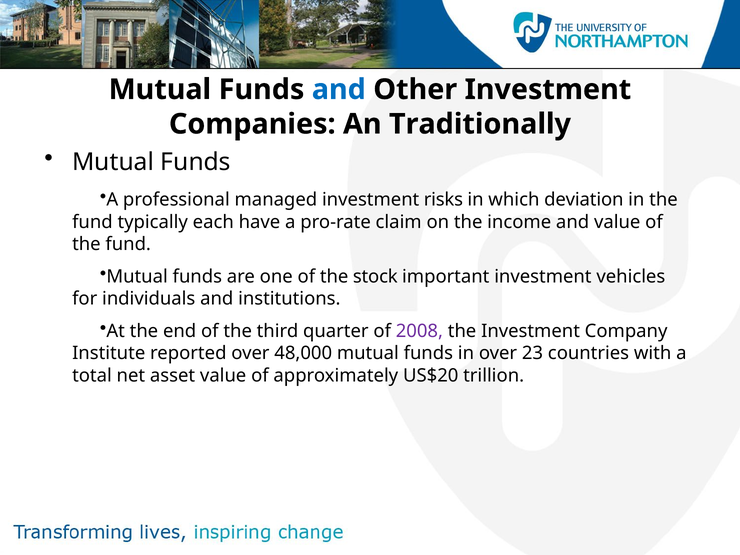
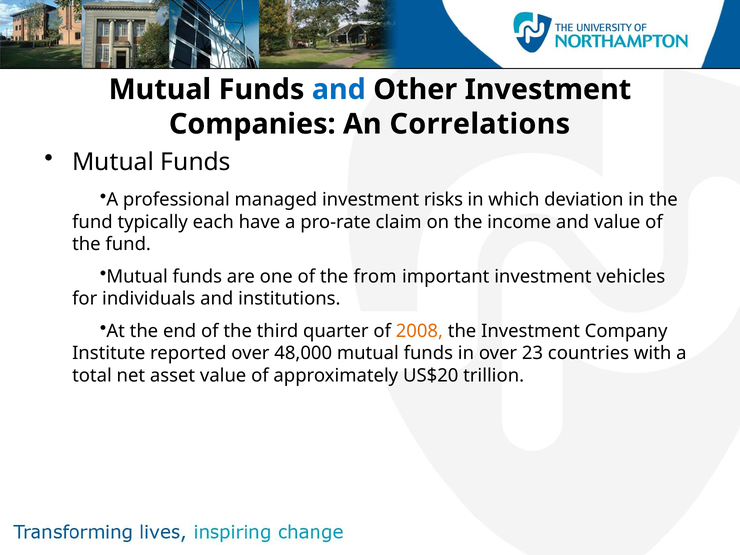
Traditionally: Traditionally -> Correlations (480, 124)
stock: stock -> from (375, 277)
2008 colour: purple -> orange (419, 331)
